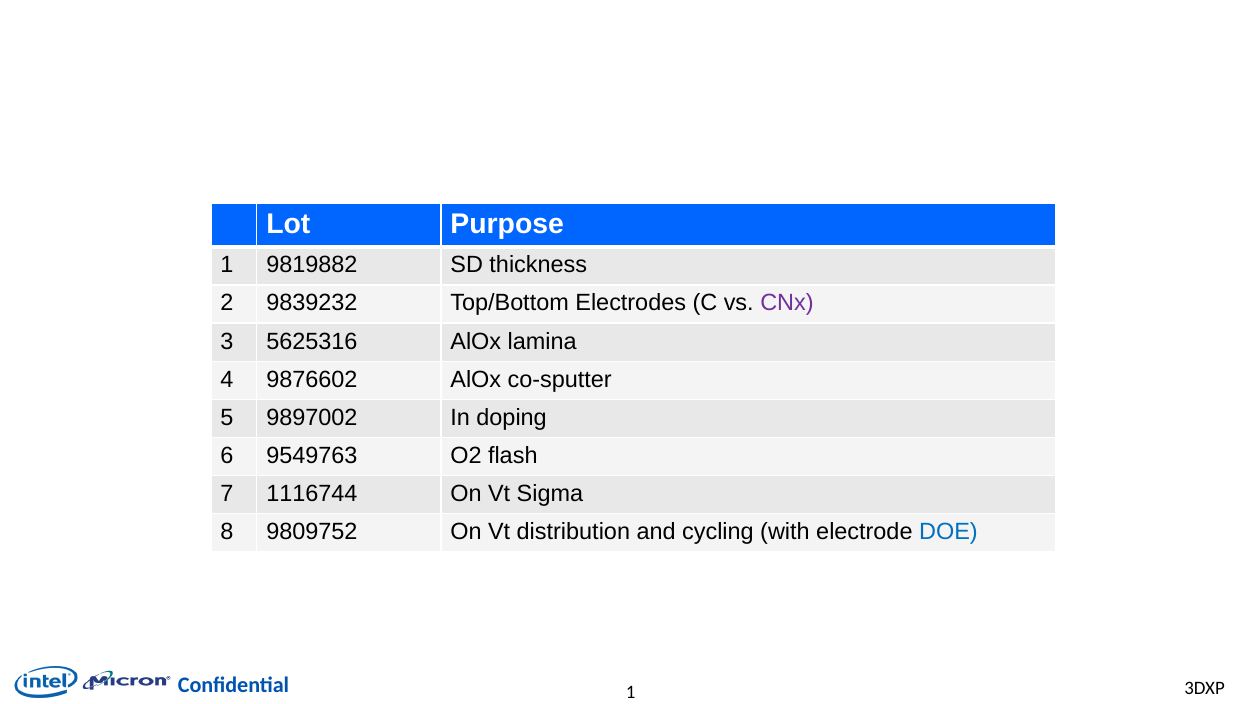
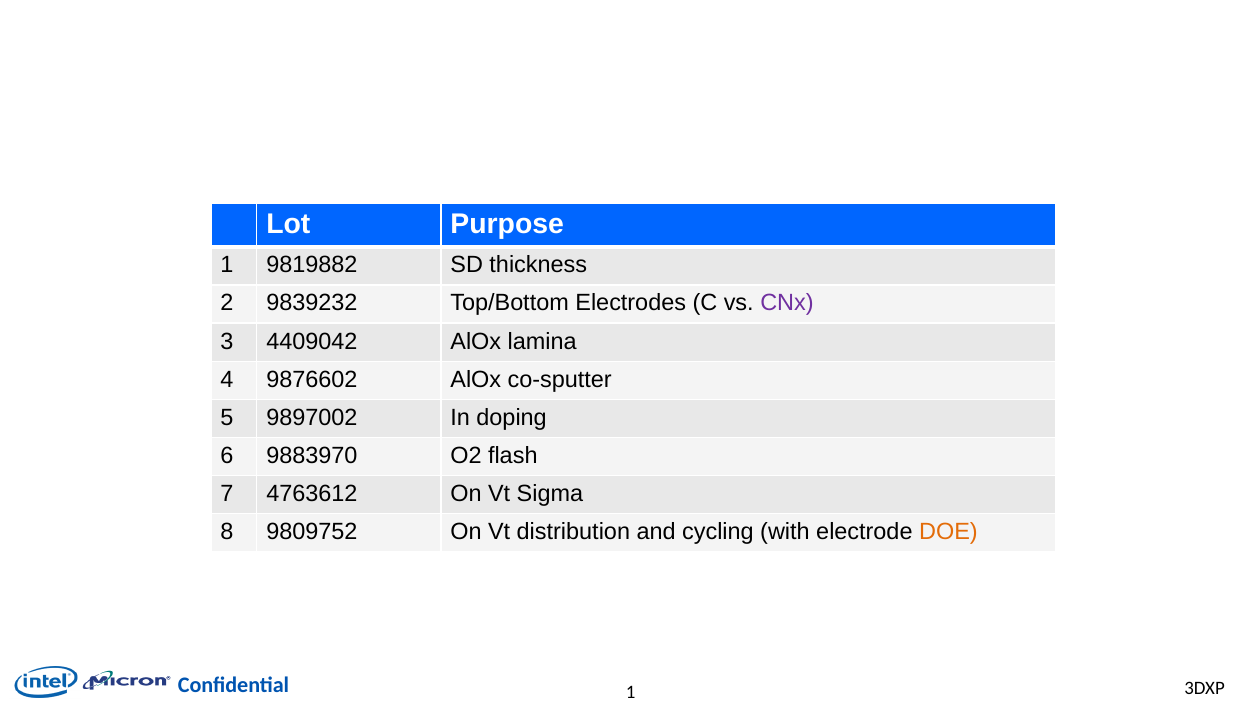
5625316: 5625316 -> 4409042 (312, 341)
9549763: 9549763 -> 9883970 (312, 455)
1116744: 1116744 -> 4763612 (312, 493)
DOE colour: blue -> orange (948, 531)
